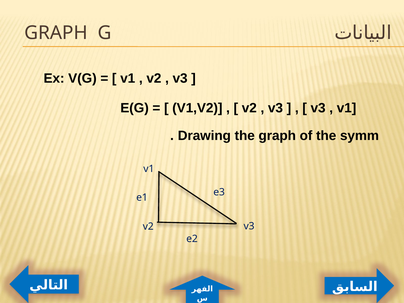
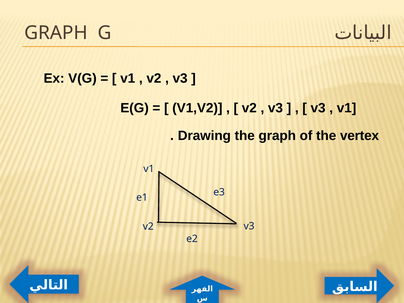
symm: symm -> vertex (360, 136)
